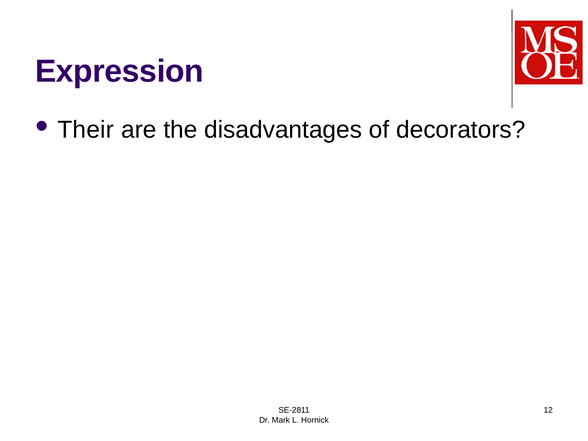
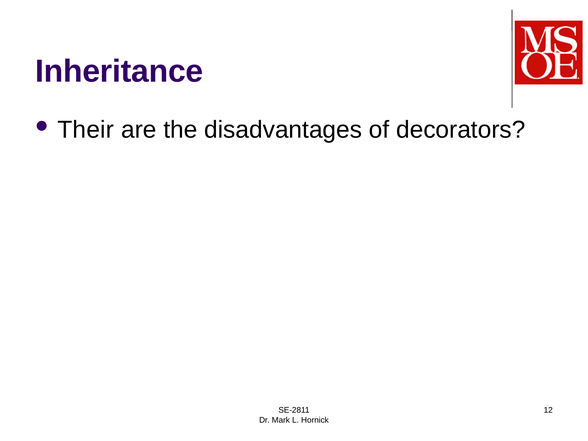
Expression: Expression -> Inheritance (119, 71)
